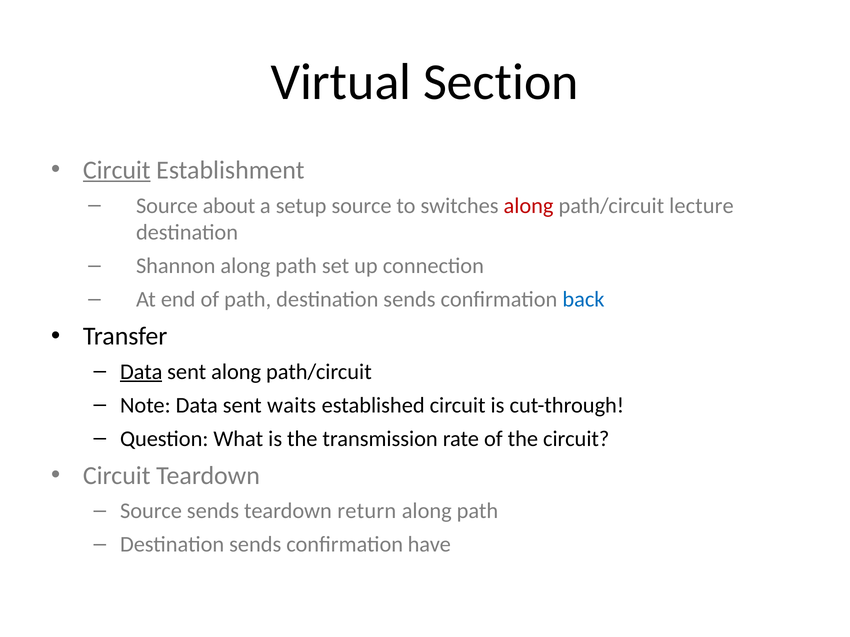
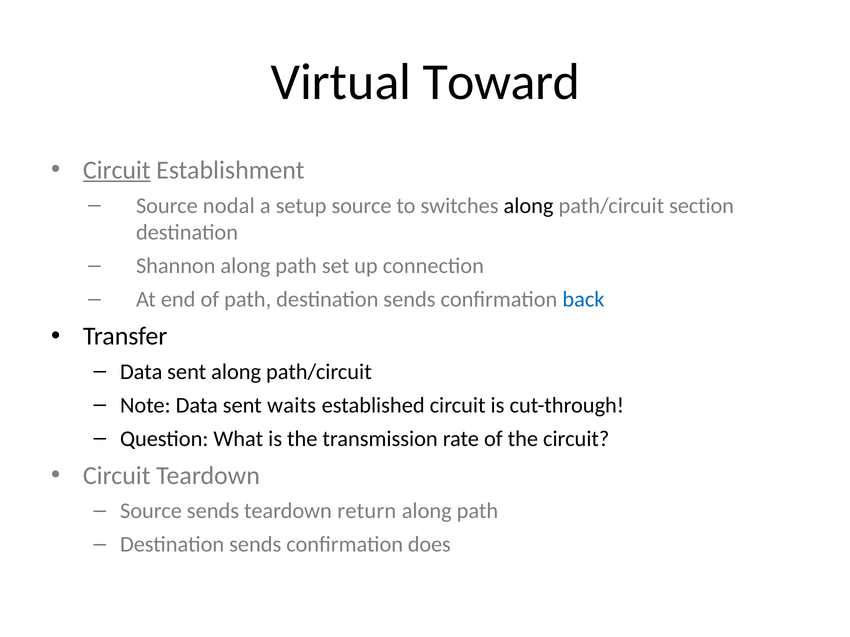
Section: Section -> Toward (501, 82)
about: about -> nodal (229, 206)
along colour: red -> black (529, 206)
lecture: lecture -> section (702, 206)
Data underline: present -> none (141, 372)
have: have -> does (429, 545)
